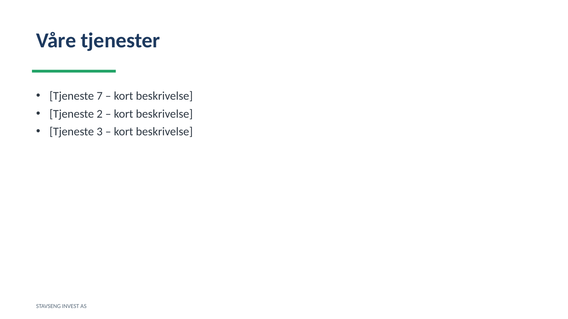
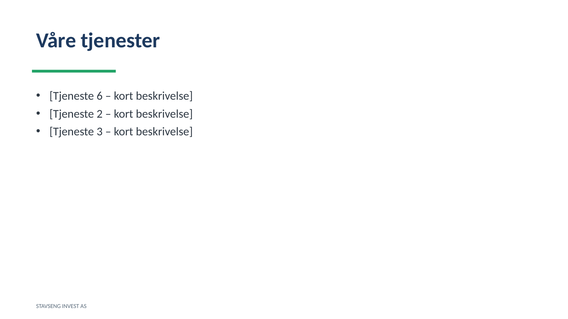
7: 7 -> 6 (100, 96)
